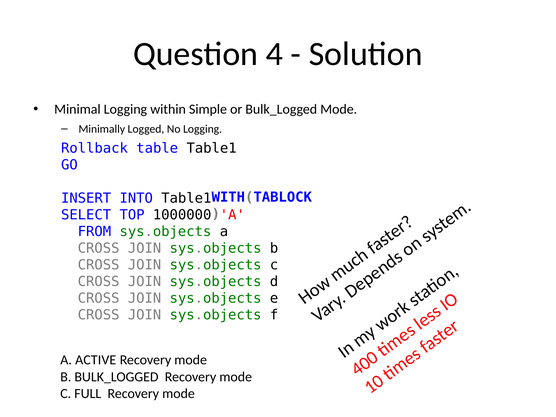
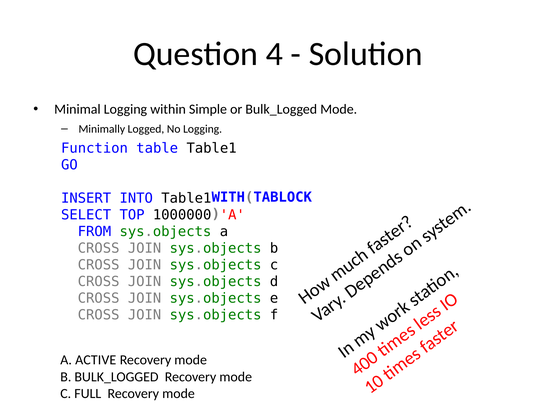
Rollback: Rollback -> Function (94, 148)
